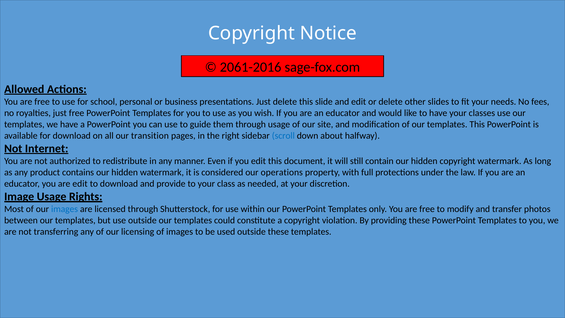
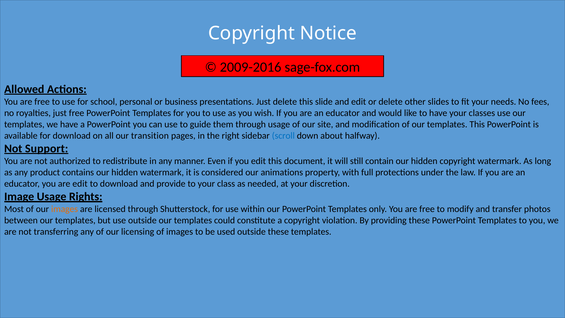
2061-2016: 2061-2016 -> 2009-2016 (251, 67)
Internet: Internet -> Support (47, 148)
operations: operations -> animations (282, 172)
images colour: blue -> orange (65, 209)
